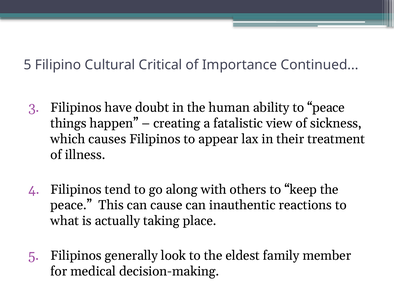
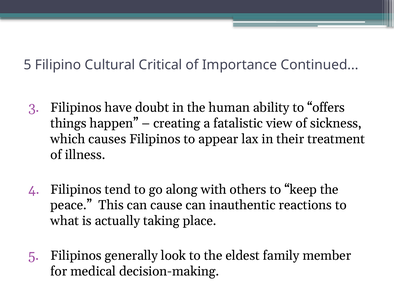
to peace: peace -> offers (326, 108)
